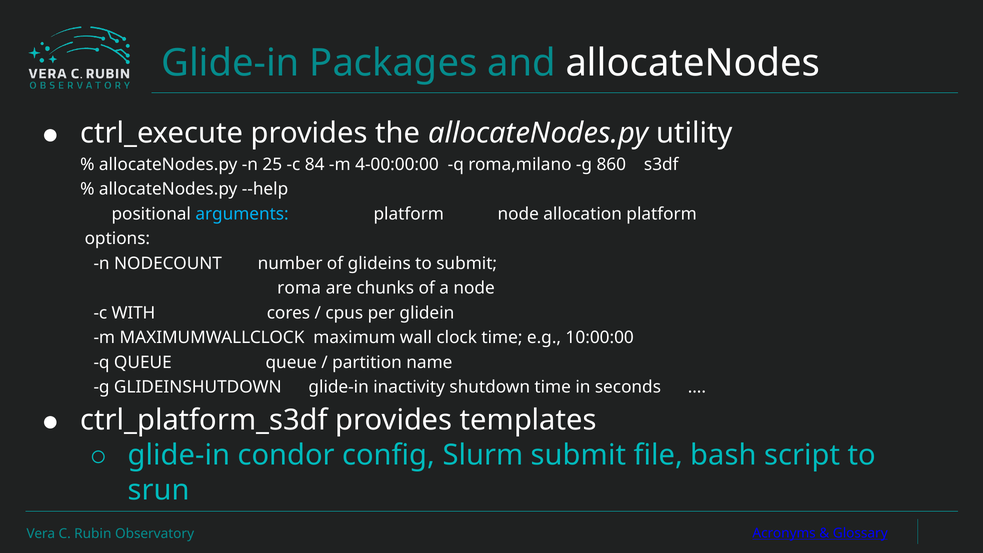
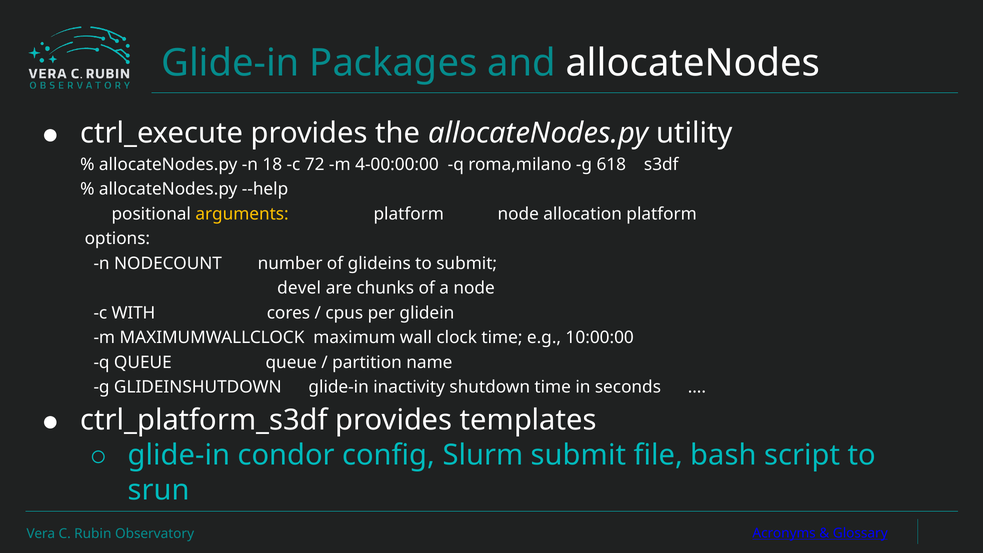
25: 25 -> 18 (272, 164)
84: 84 -> 72 (315, 164)
860: 860 -> 618 (611, 164)
arguments colour: light blue -> yellow (242, 214)
roma: roma -> devel (299, 288)
